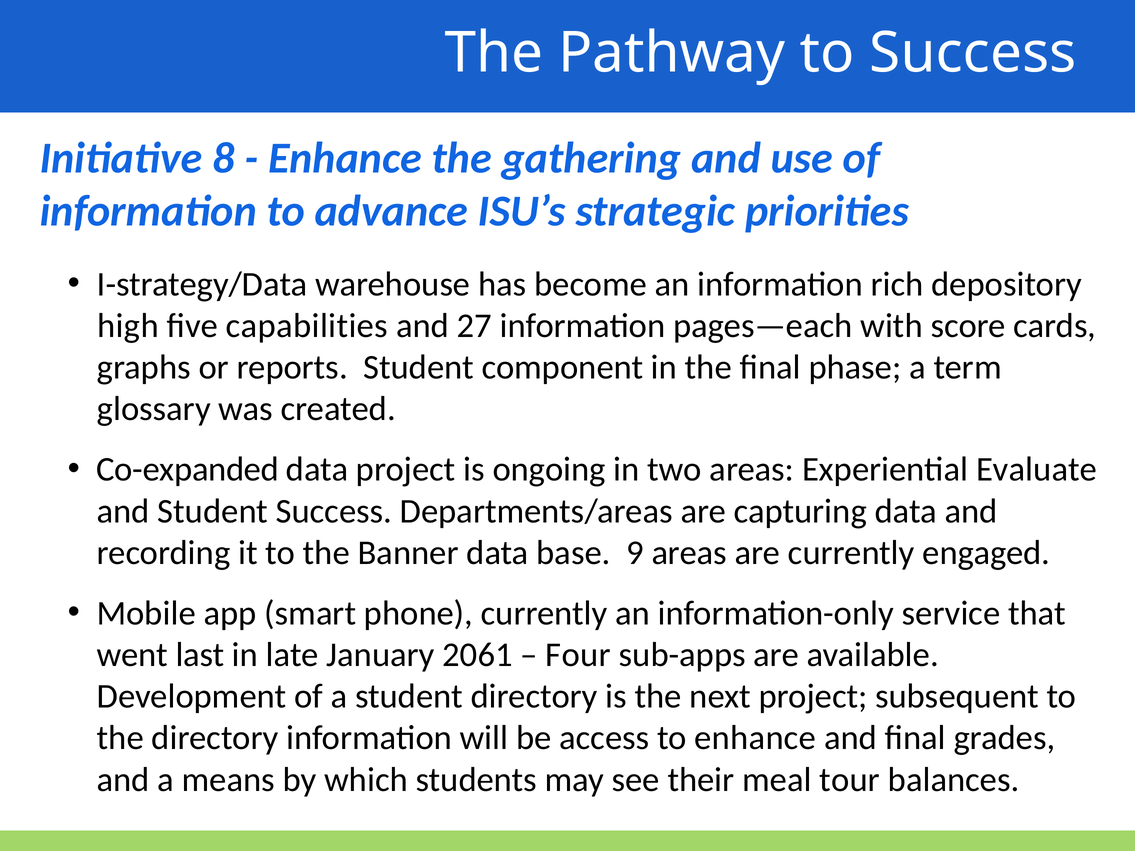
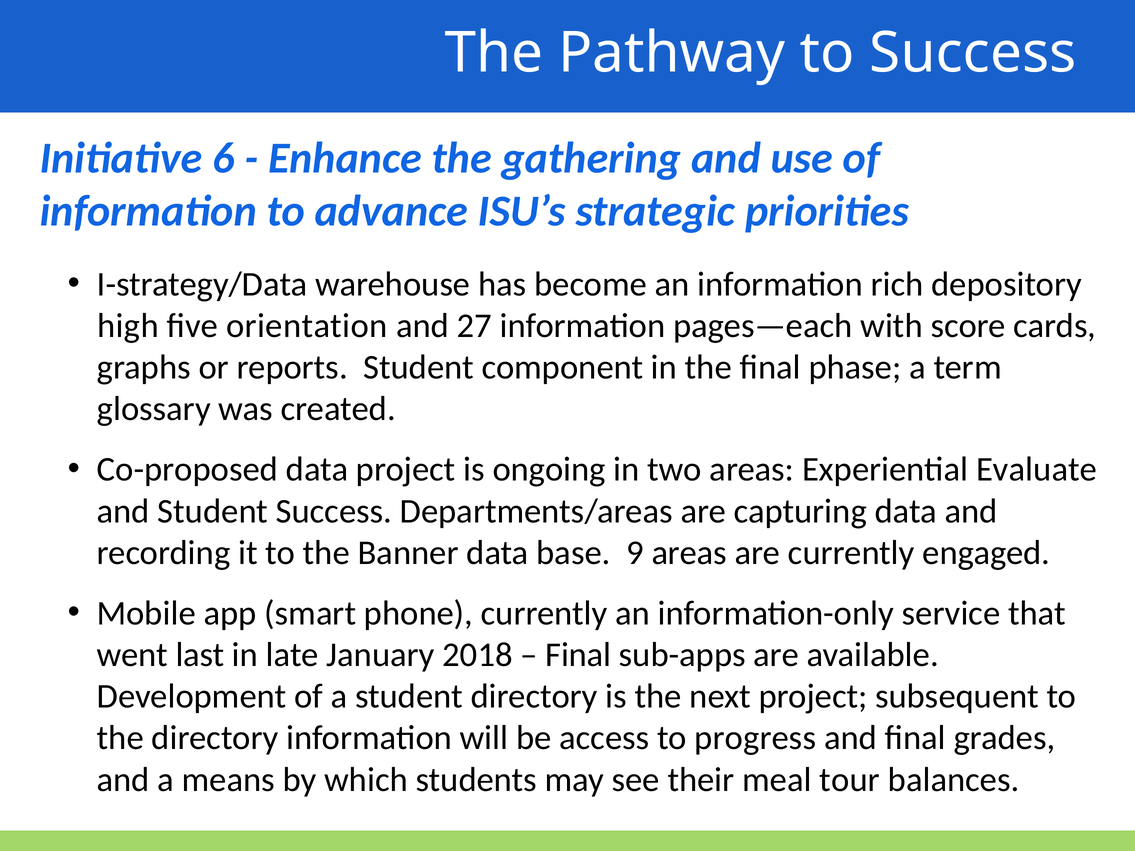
8: 8 -> 6 (223, 158)
capabilities: capabilities -> orientation (307, 326)
Co-expanded: Co-expanded -> Co-proposed (188, 470)
2061: 2061 -> 2018 (477, 655)
Four: Four -> Final (578, 655)
to enhance: enhance -> progress (755, 738)
